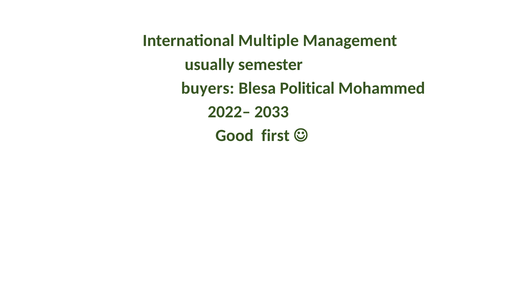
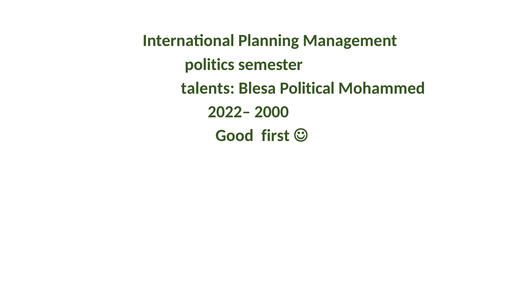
Multiple: Multiple -> Planning (269, 41)
usually: usually -> politics (210, 64)
buyers: buyers -> talents (208, 88)
2033: 2033 -> 2000 (272, 112)
